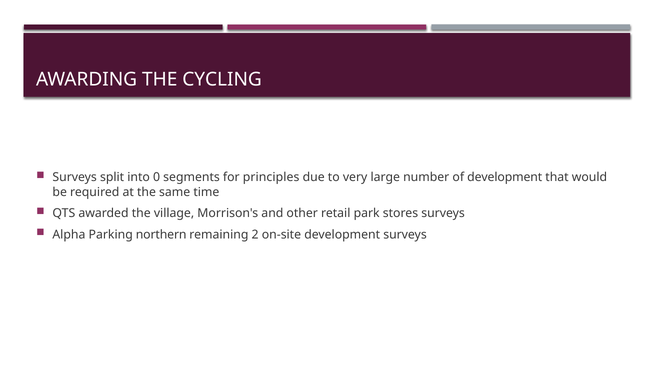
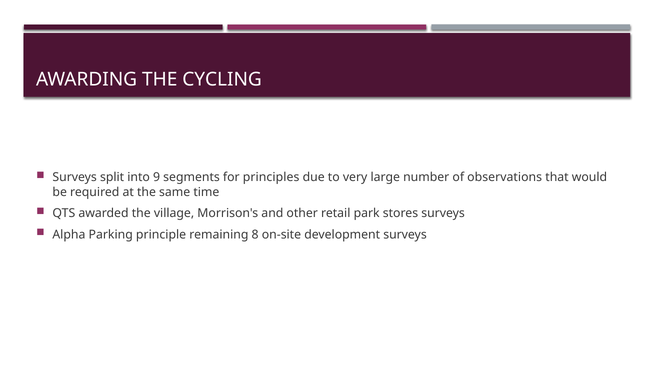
0: 0 -> 9 (157, 177)
of development: development -> observations (505, 177)
northern: northern -> principle (161, 234)
2: 2 -> 8 (255, 234)
